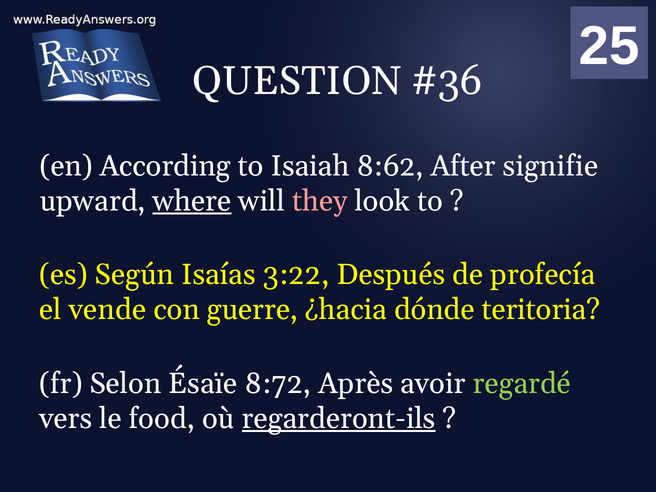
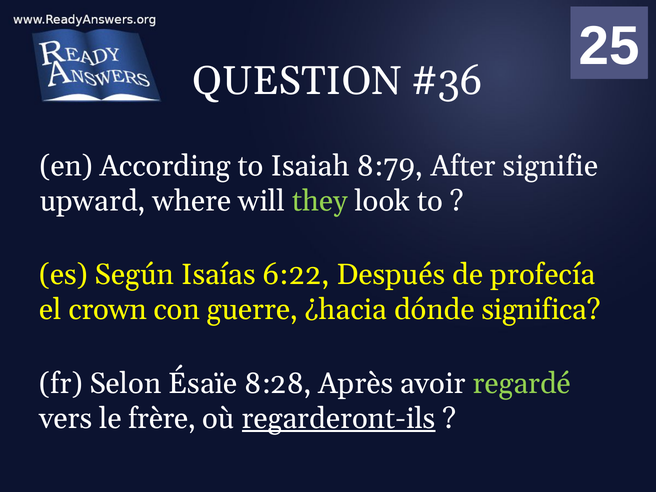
8:62: 8:62 -> 8:79 (390, 166)
where underline: present -> none (192, 201)
they colour: pink -> light green (320, 201)
3:22: 3:22 -> 6:22 (296, 275)
vende: vende -> crown (108, 310)
teritoria: teritoria -> significa (541, 310)
8:72: 8:72 -> 8:28 (278, 384)
food: food -> frère (162, 419)
